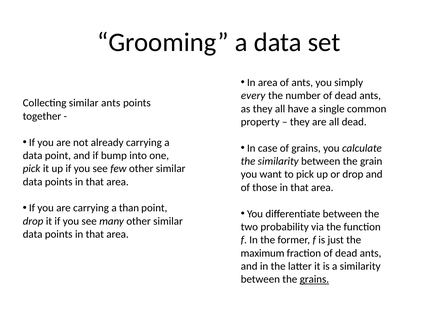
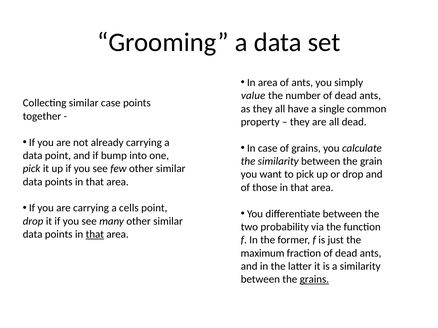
every: every -> value (253, 96)
similar ants: ants -> case (111, 103)
than: than -> cells (129, 208)
that underline: none -> present (95, 235)
